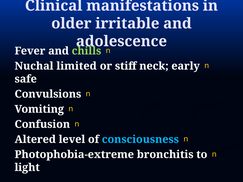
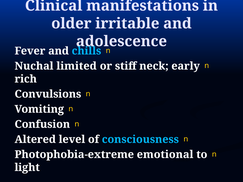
chills colour: light green -> light blue (86, 51)
safe: safe -> rich (26, 79)
bronchitis: bronchitis -> emotional (165, 155)
